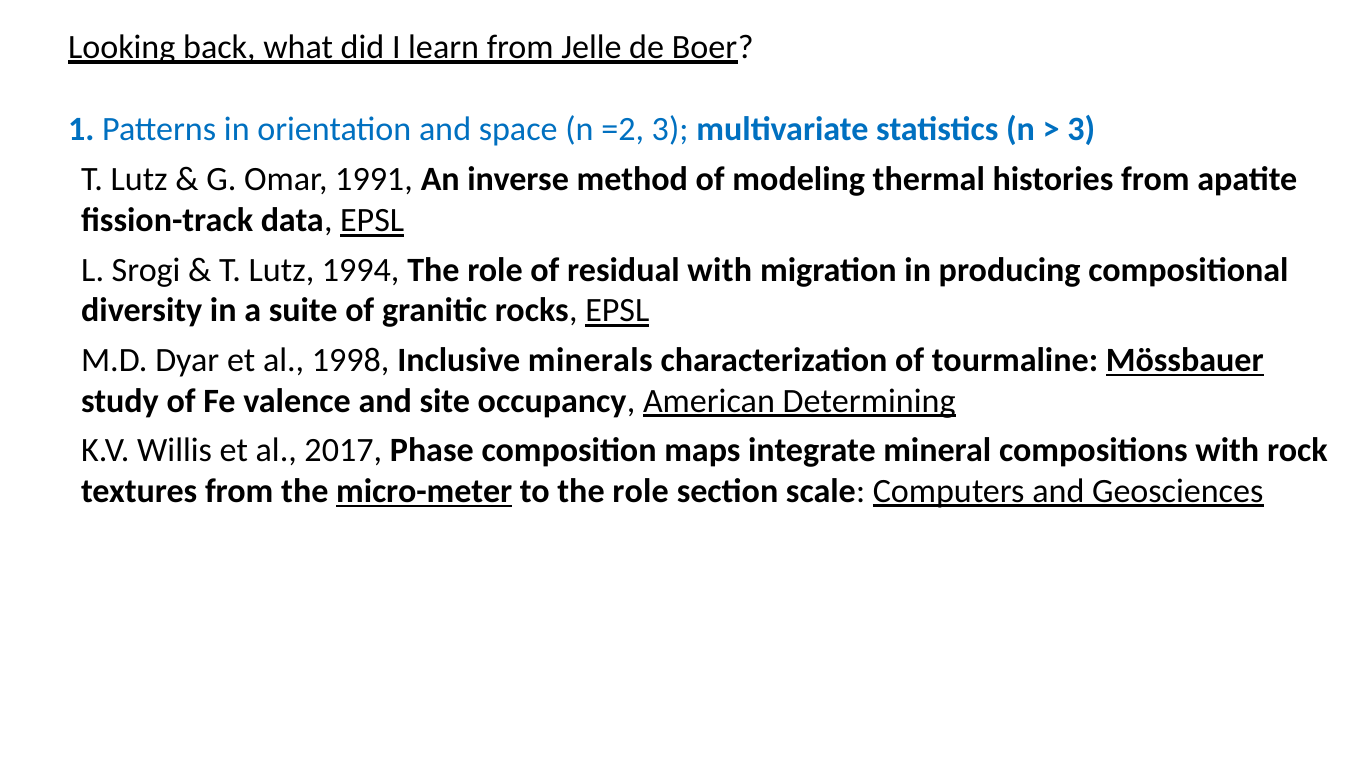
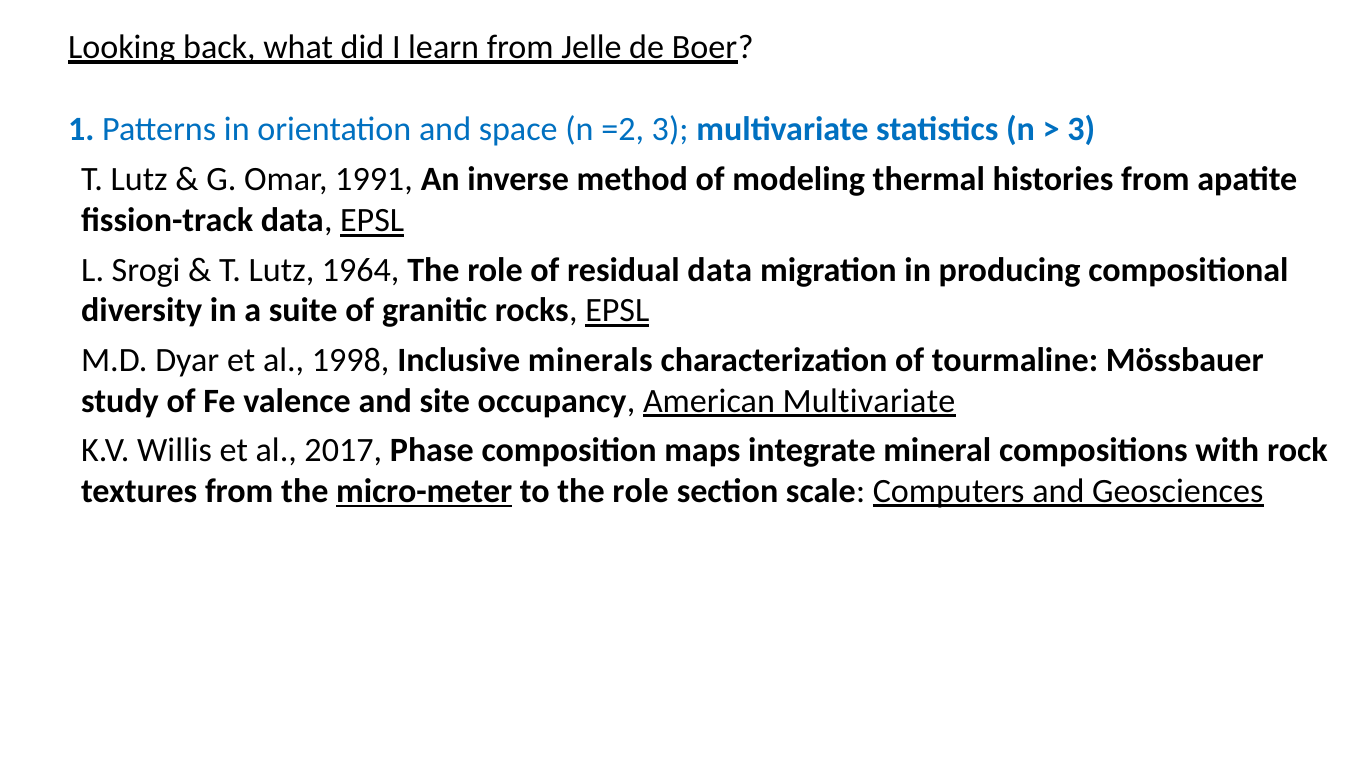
1994: 1994 -> 1964 (361, 270)
residual with: with -> data (720, 270)
Mössbauer underline: present -> none (1185, 360)
American Determining: Determining -> Multivariate (869, 401)
